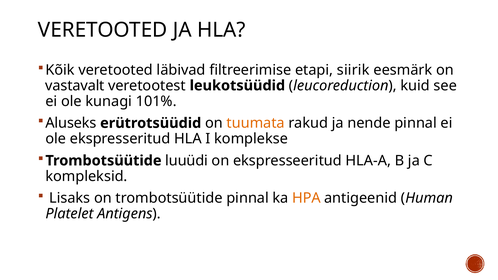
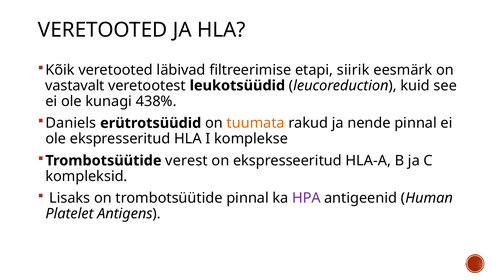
101%: 101% -> 438% (156, 101)
Aluseks: Aluseks -> Daniels (71, 123)
luuüdi: luuüdi -> verest (187, 161)
HPA colour: orange -> purple (306, 198)
